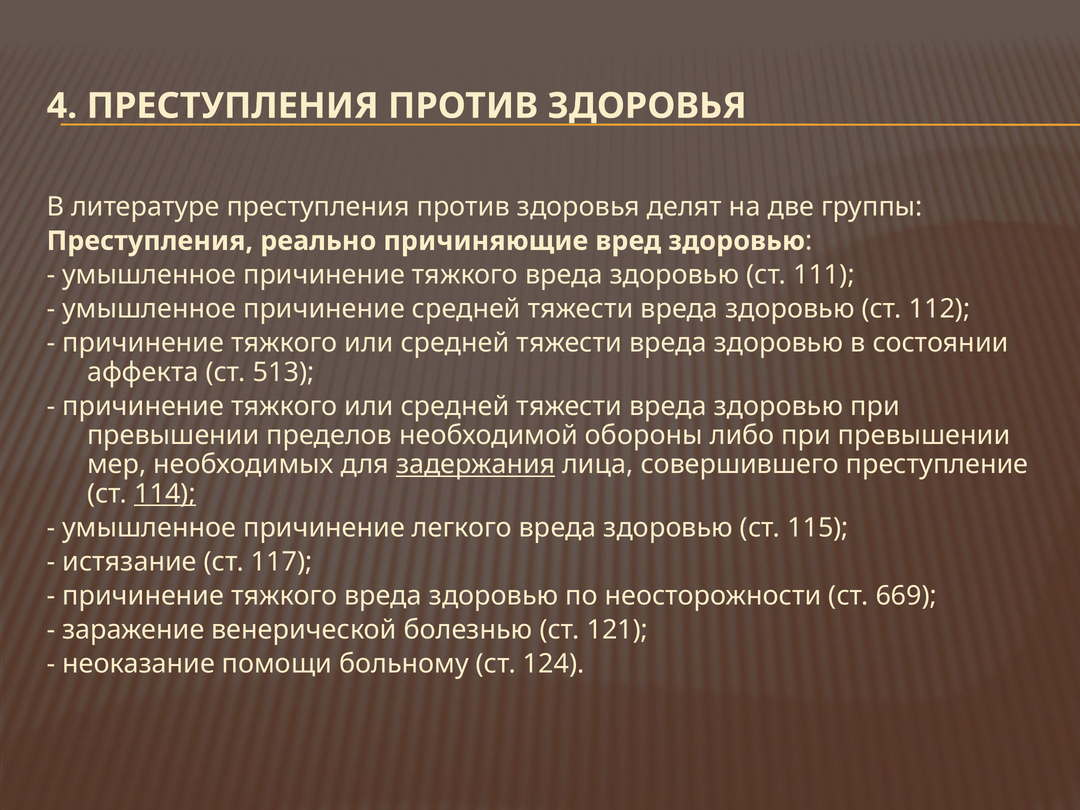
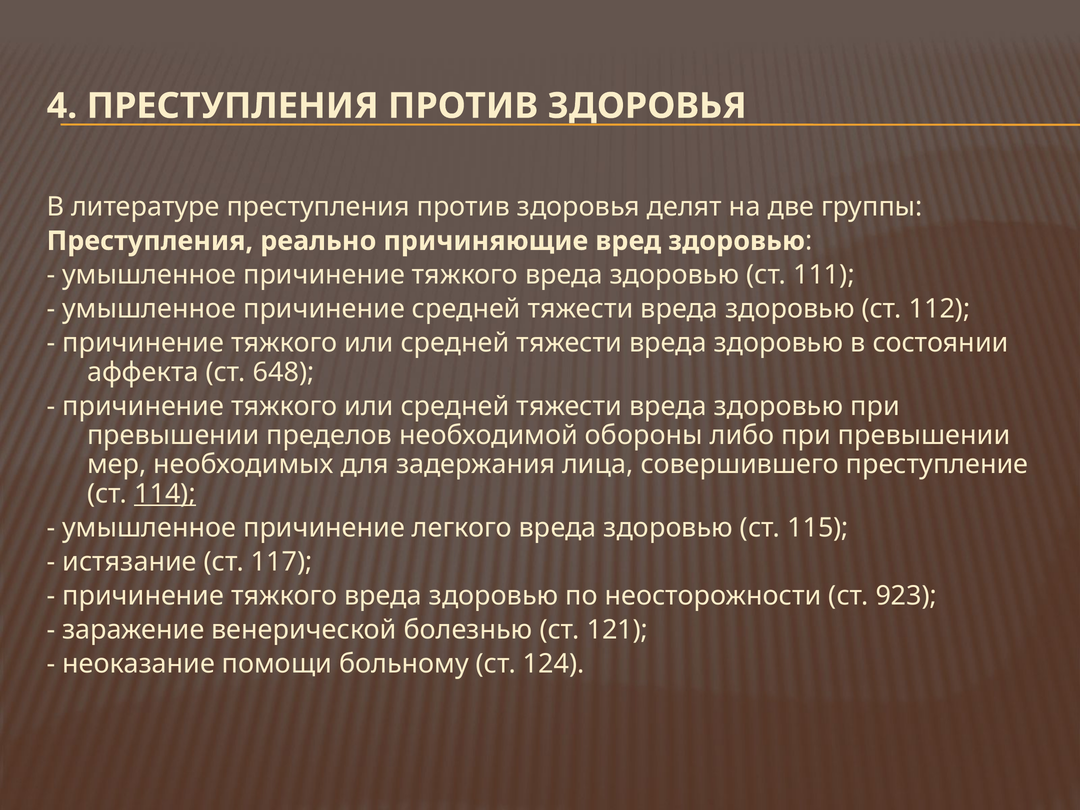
513: 513 -> 648 (284, 372)
задержания underline: present -> none (476, 465)
669: 669 -> 923 (906, 596)
